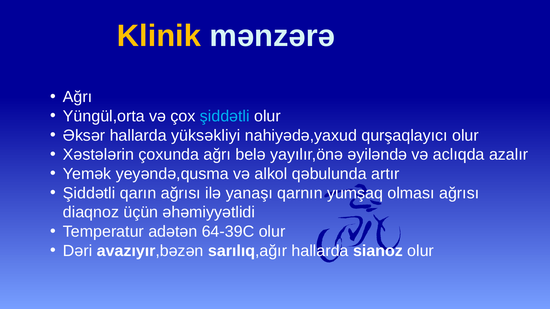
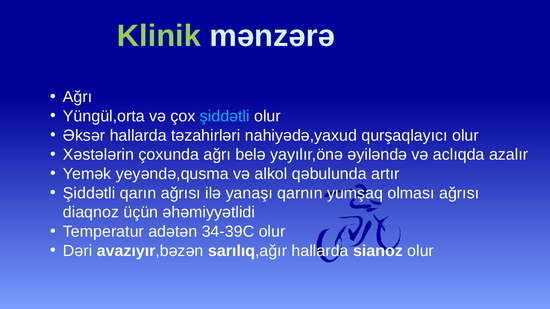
Klinik colour: yellow -> light green (159, 36)
yüksəkliyi: yüksəkliyi -> təzahirləri (206, 136)
64-39C: 64-39C -> 34-39C (228, 232)
